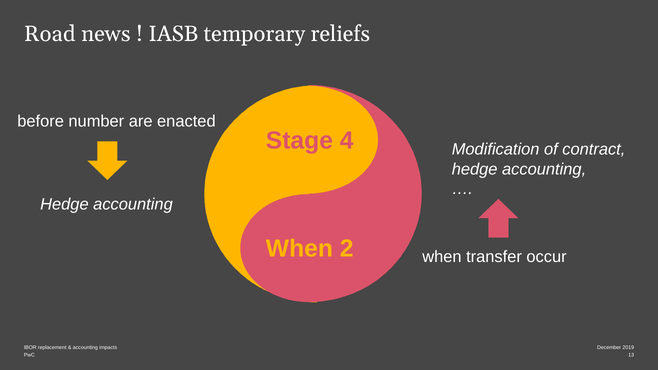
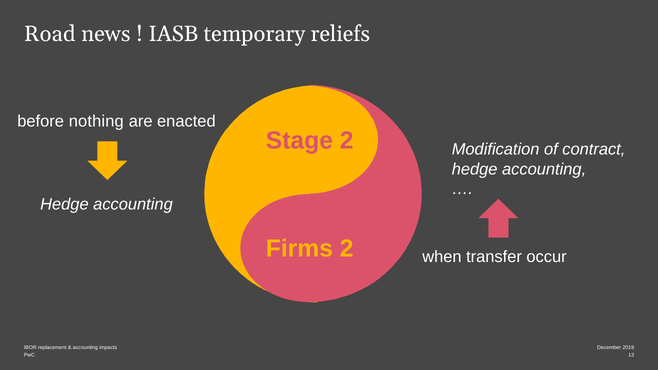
number: number -> nothing (96, 121)
Stage 4: 4 -> 2 (347, 141)
When: When -> Firms (299, 248)
